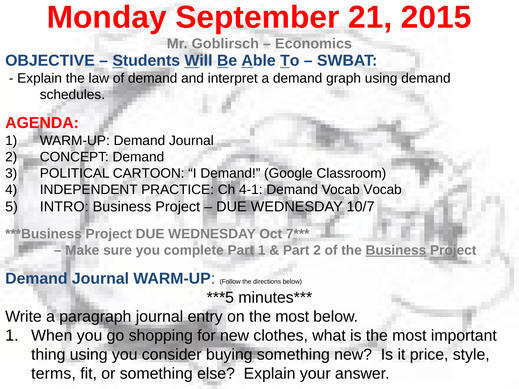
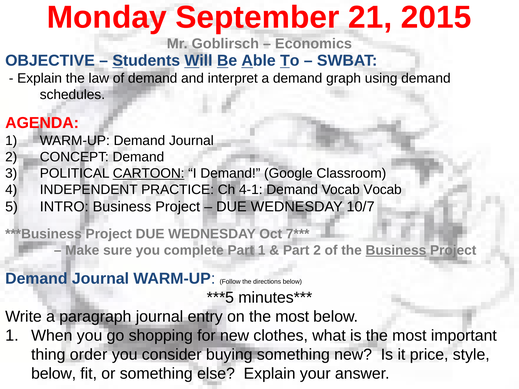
CARTOON underline: none -> present (149, 173)
thing using: using -> order (89, 355)
terms: terms -> below (54, 374)
